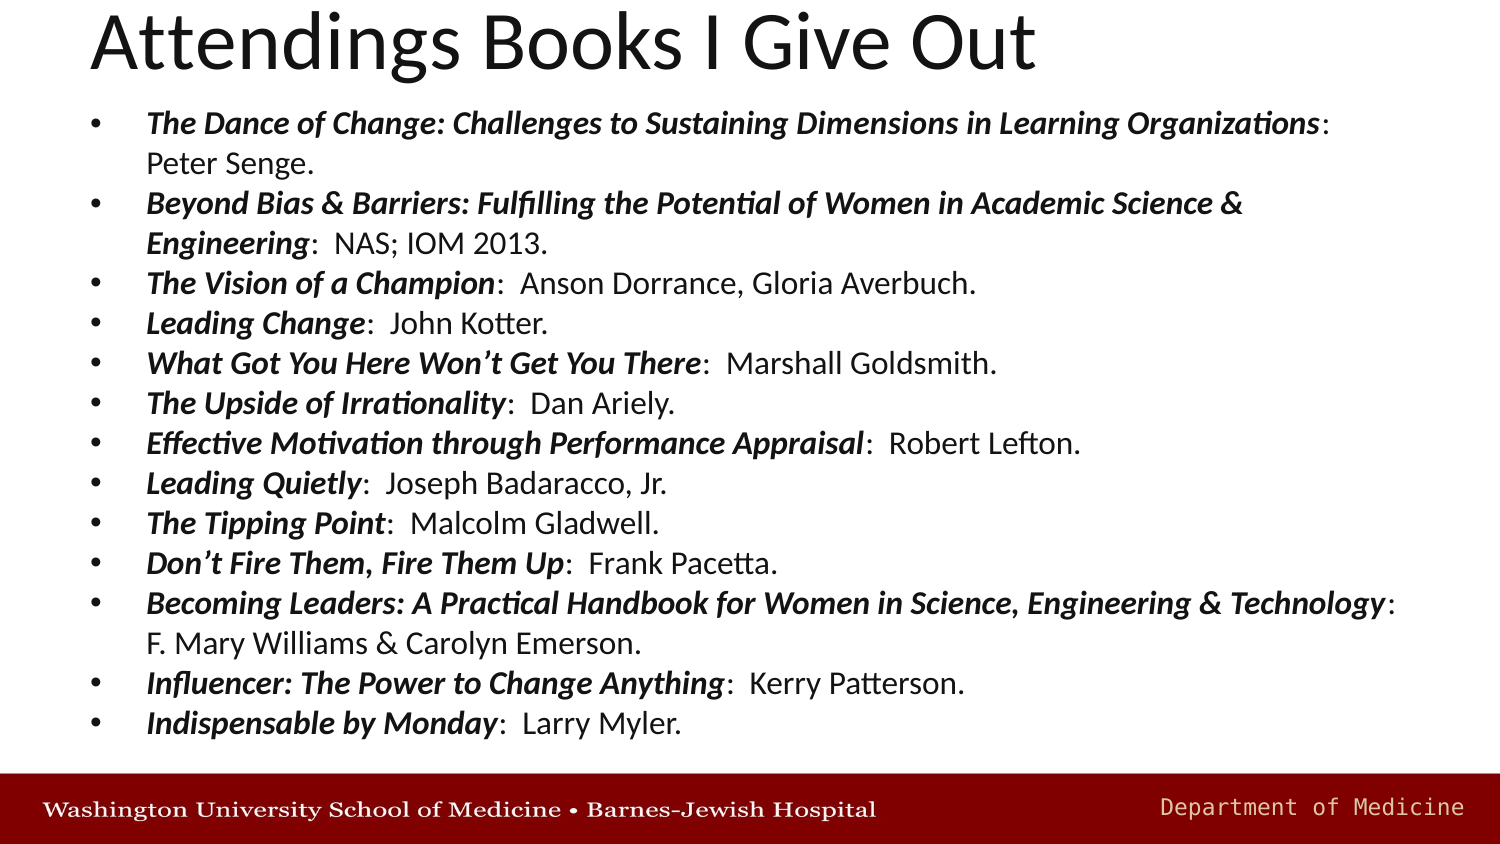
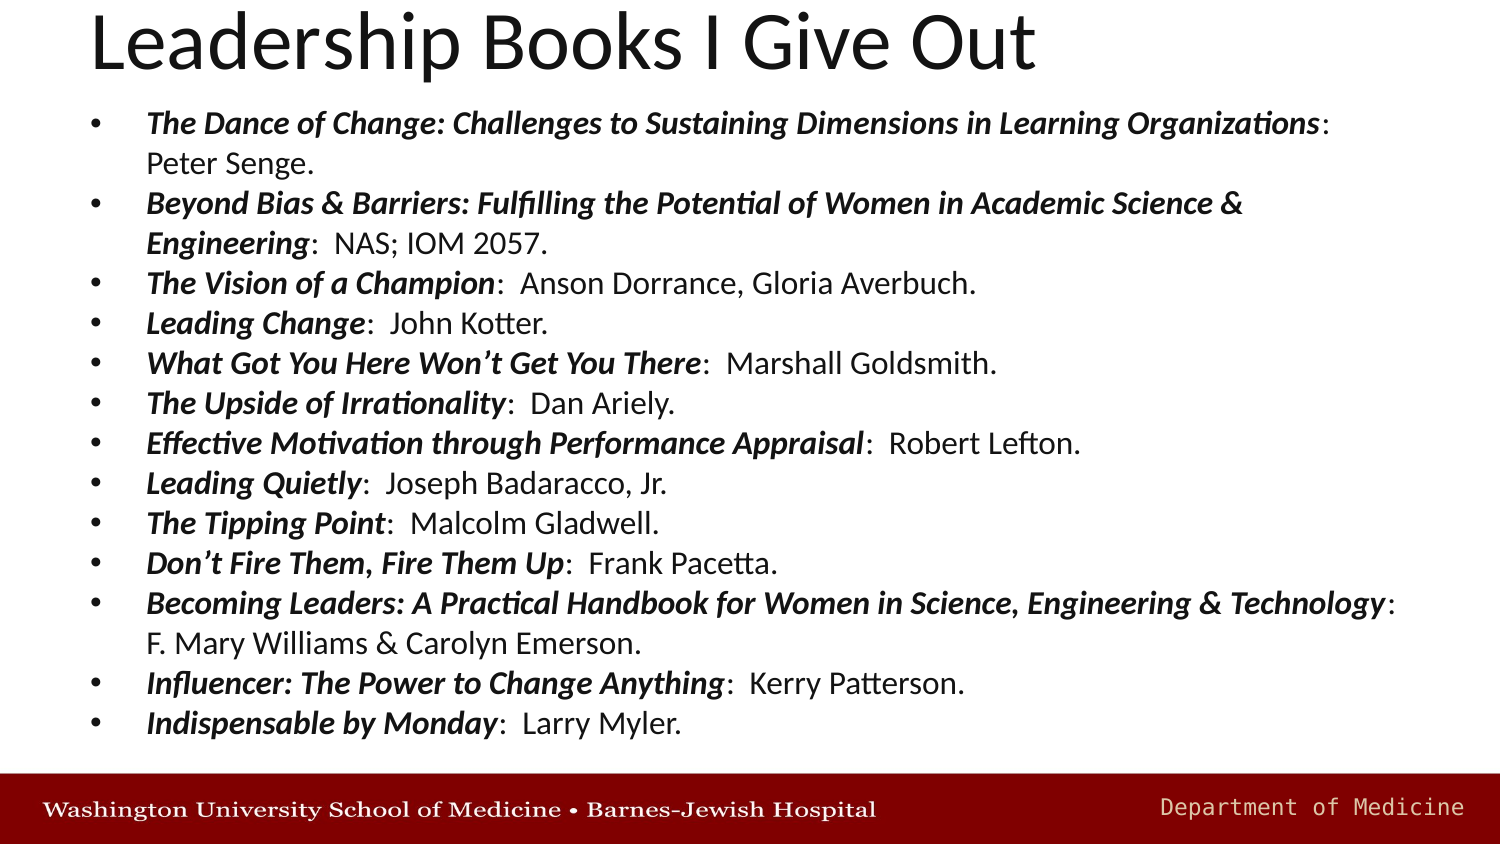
Attendings: Attendings -> Leadership (276, 42)
2013: 2013 -> 2057 (511, 244)
